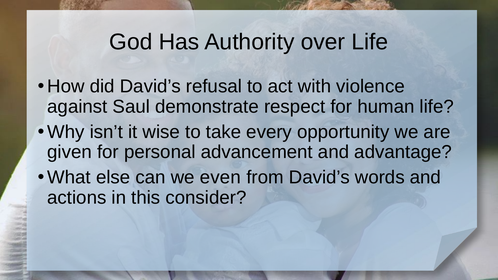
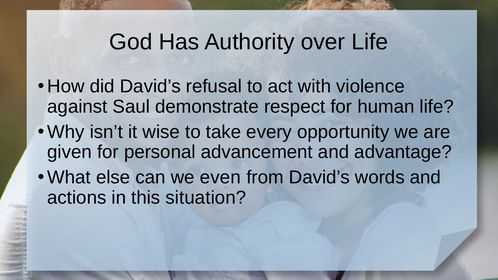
consider: consider -> situation (206, 198)
